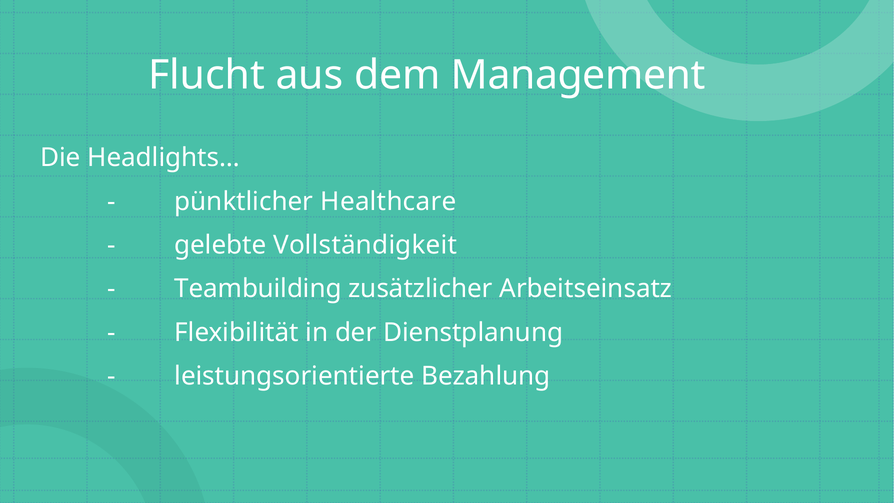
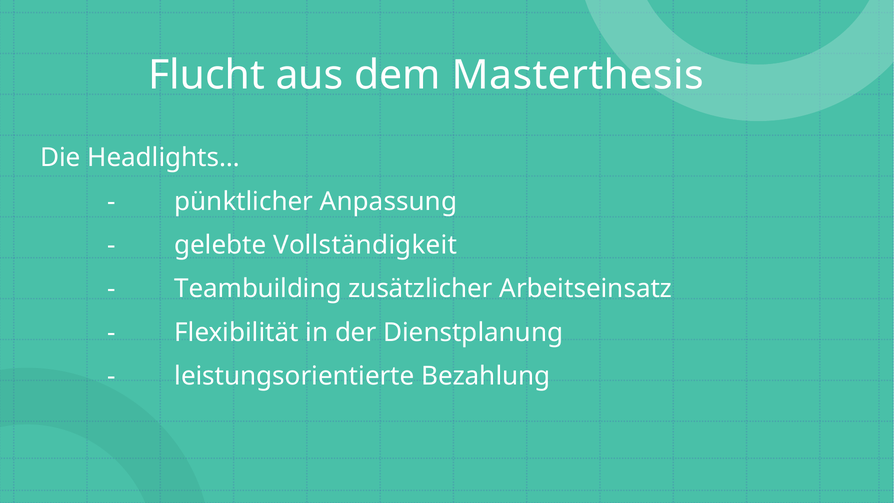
Management: Management -> Masterthesis (578, 75)
Healthcare: Healthcare -> Anpassung (389, 201)
